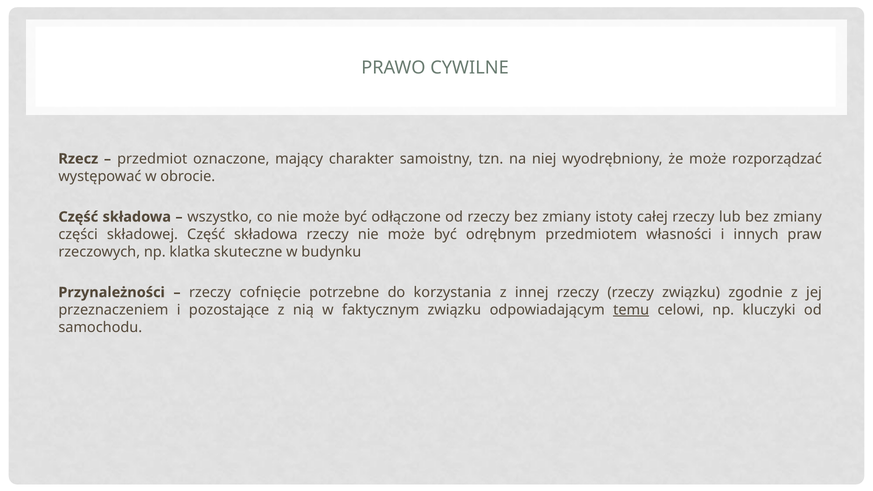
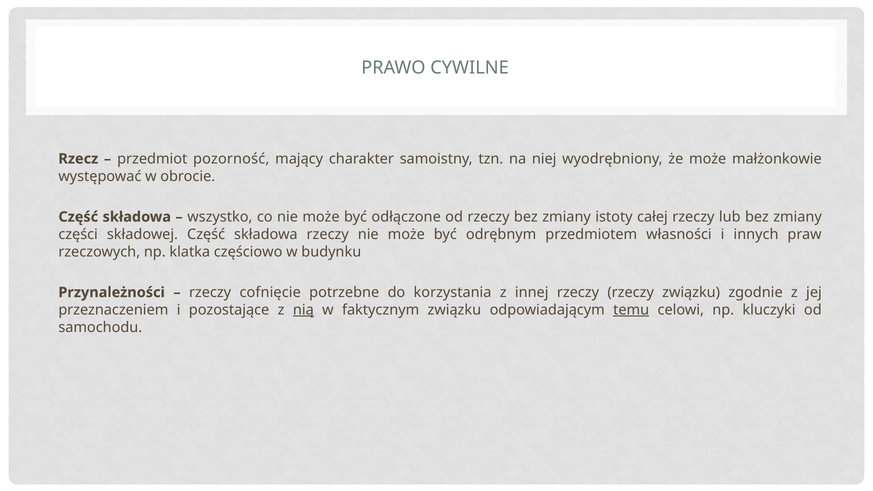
oznaczone: oznaczone -> pozorność (231, 159)
rozporządzać: rozporządzać -> małżonkowie (777, 159)
skuteczne: skuteczne -> częściowo (248, 252)
nią underline: none -> present (303, 310)
